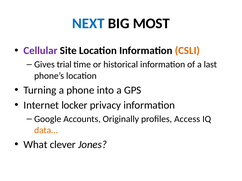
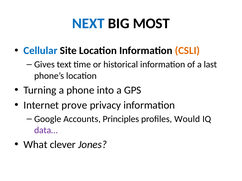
Cellular colour: purple -> blue (41, 51)
trial: trial -> text (64, 65)
locker: locker -> prove (74, 105)
Originally: Originally -> Principles (121, 119)
Access: Access -> Would (187, 119)
data… colour: orange -> purple (46, 131)
